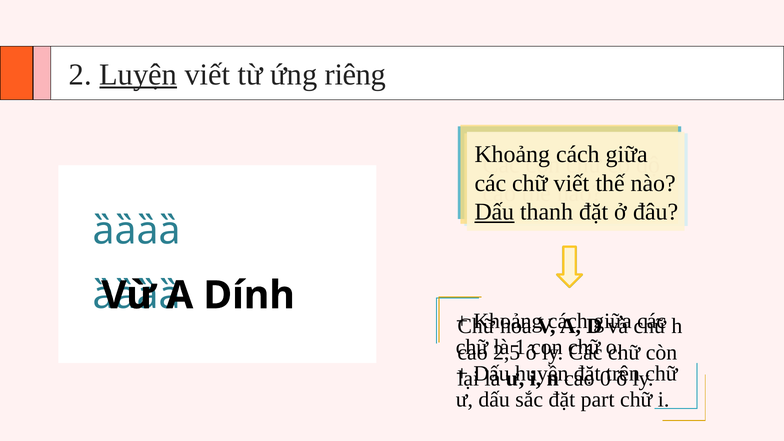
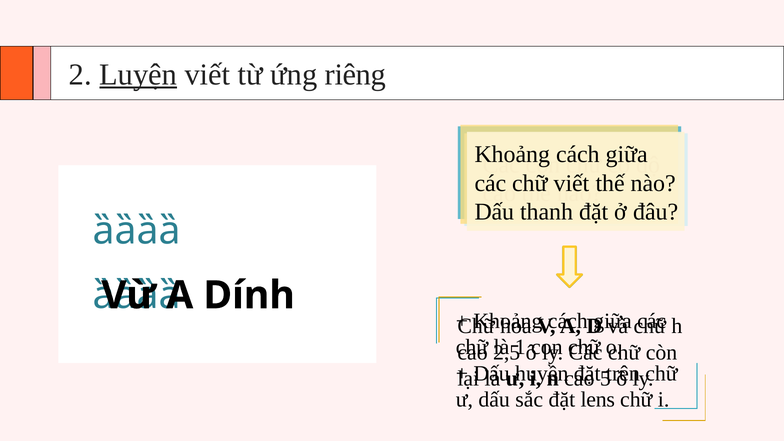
Dấu underline: present -> none (494, 212)
0: 0 -> 5 (605, 379)
part: part -> lens (598, 400)
